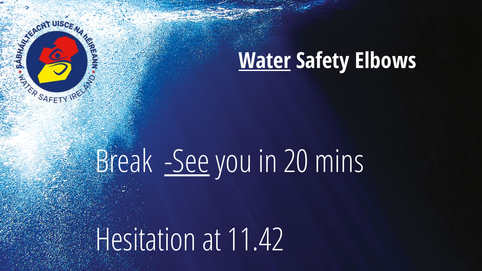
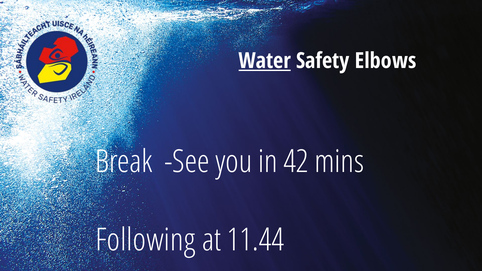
See underline: present -> none (187, 162)
20: 20 -> 42 (296, 162)
Hesitation: Hesitation -> Following (145, 240)
11.42: 11.42 -> 11.44 (255, 240)
